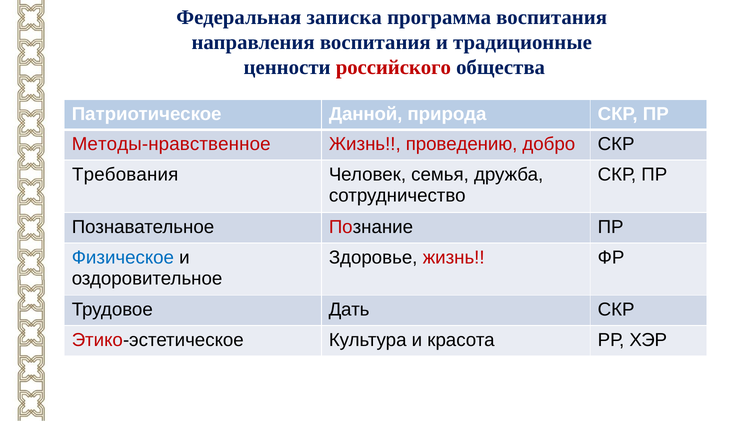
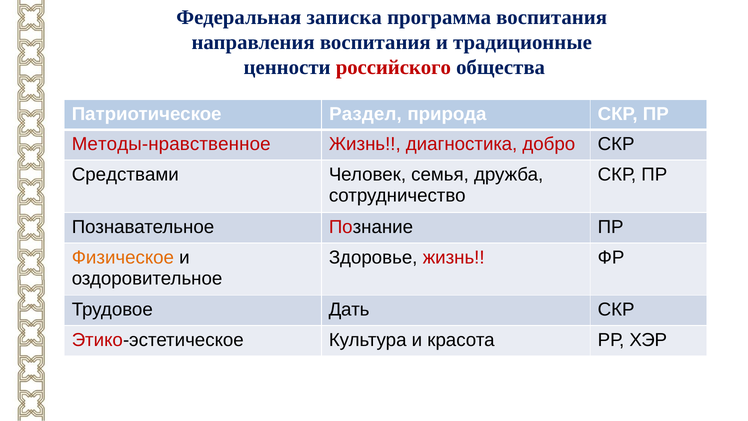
Данной: Данной -> Раздел (365, 114)
проведению: проведению -> диагностика (462, 144)
Требования: Требования -> Средствами (125, 175)
Физическое colour: blue -> orange (123, 257)
